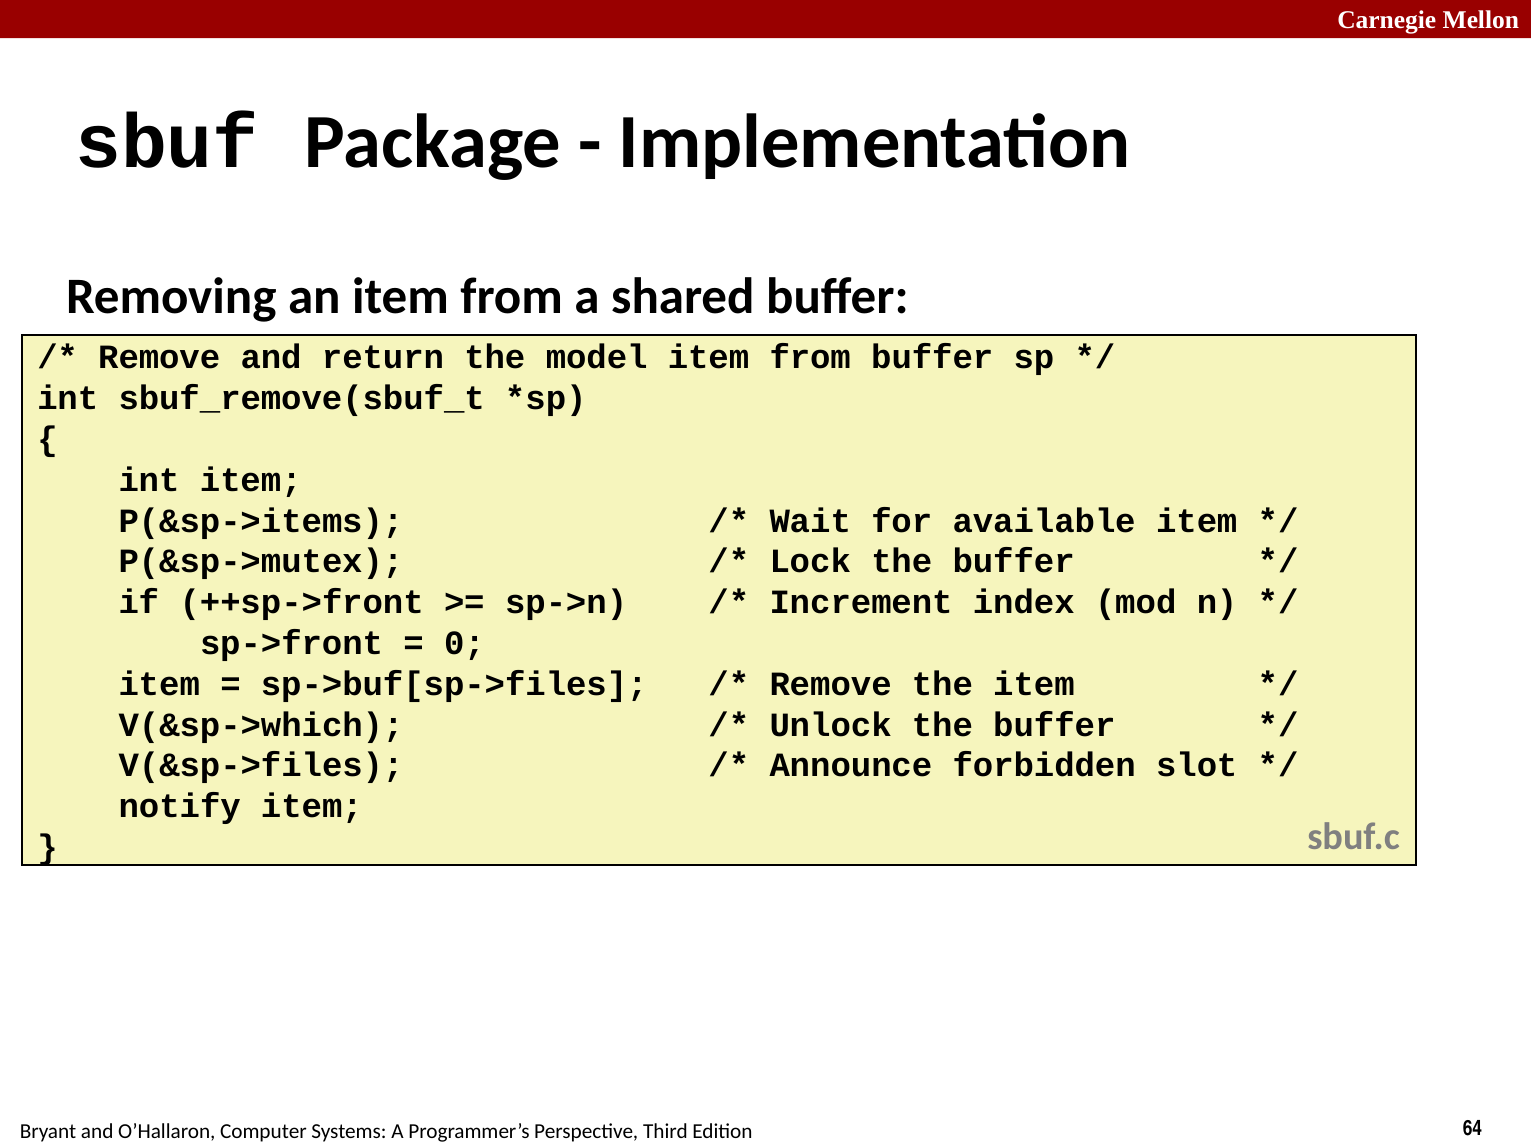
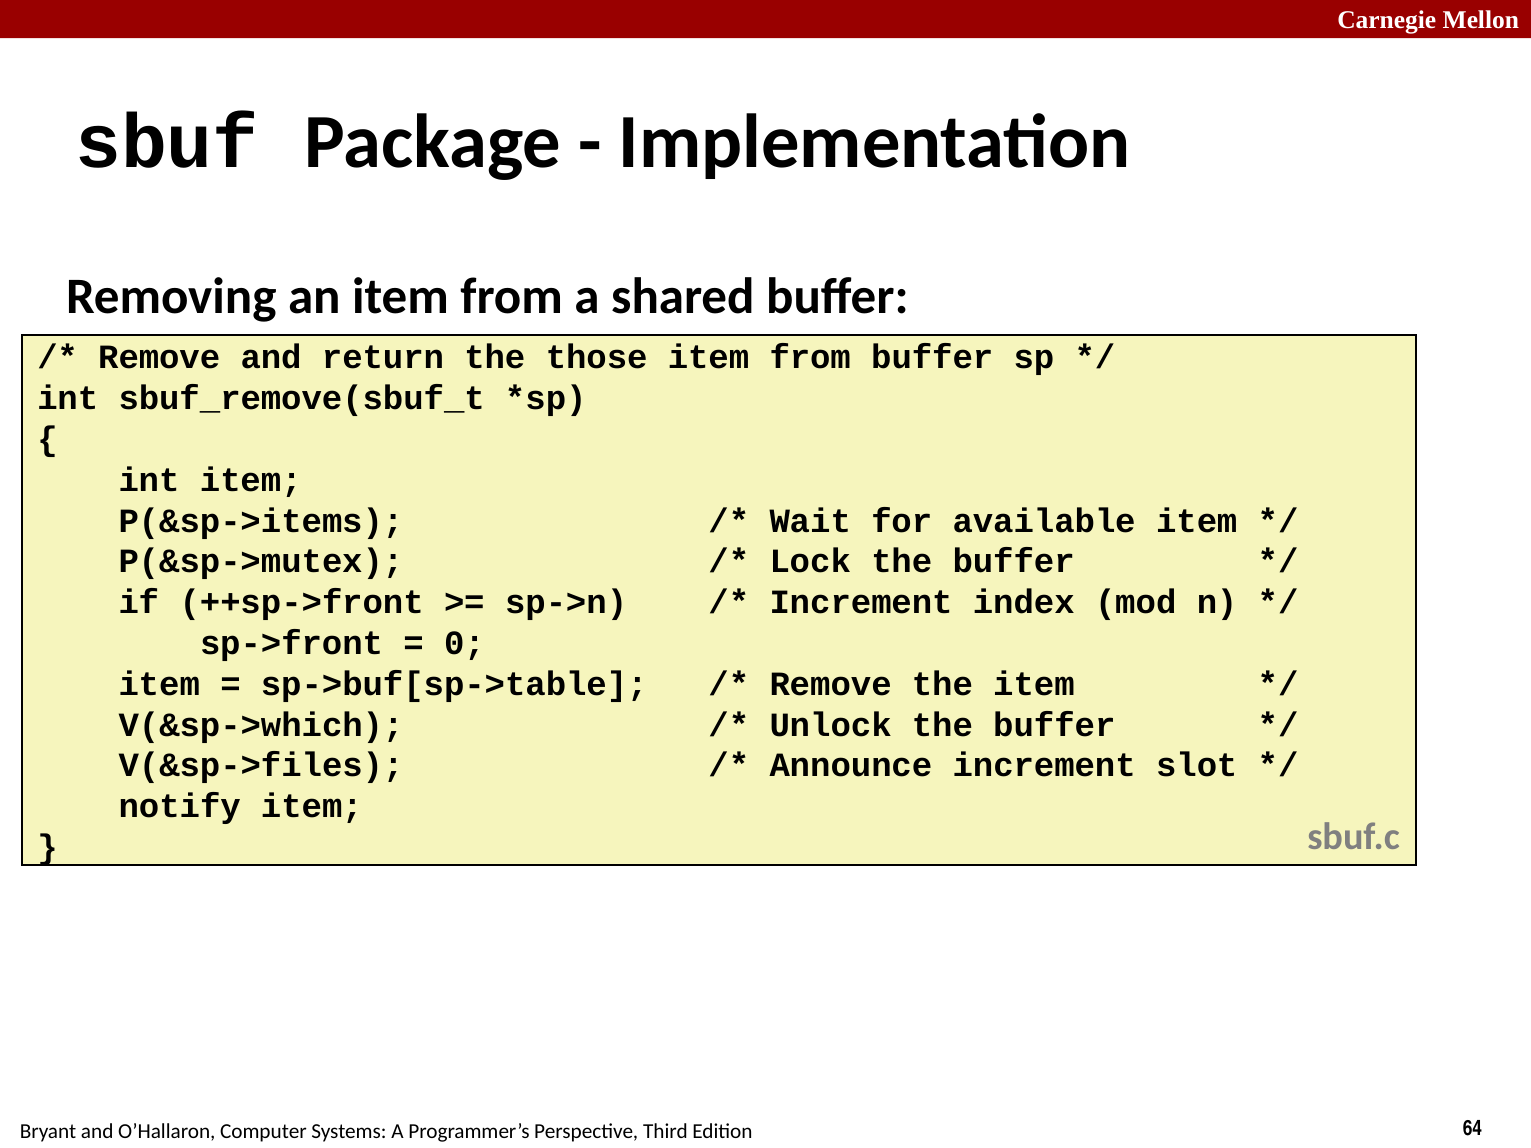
model: model -> those (597, 358)
sp->buf[sp->files: sp->buf[sp->files -> sp->buf[sp->table (454, 684)
Announce forbidden: forbidden -> increment (1044, 766)
